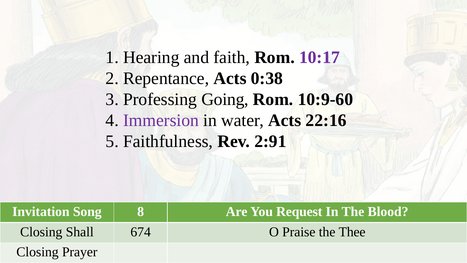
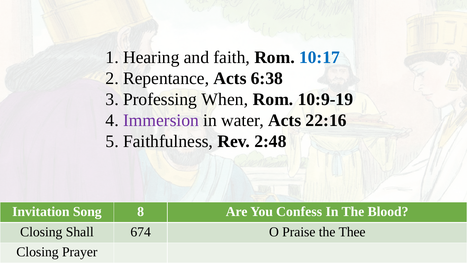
10:17 colour: purple -> blue (320, 57)
0:38: 0:38 -> 6:38 (267, 78)
Going: Going -> When (225, 99)
10:9-60: 10:9-60 -> 10:9-19 (325, 99)
2:91: 2:91 -> 2:48 (270, 141)
Request: Request -> Confess (299, 211)
